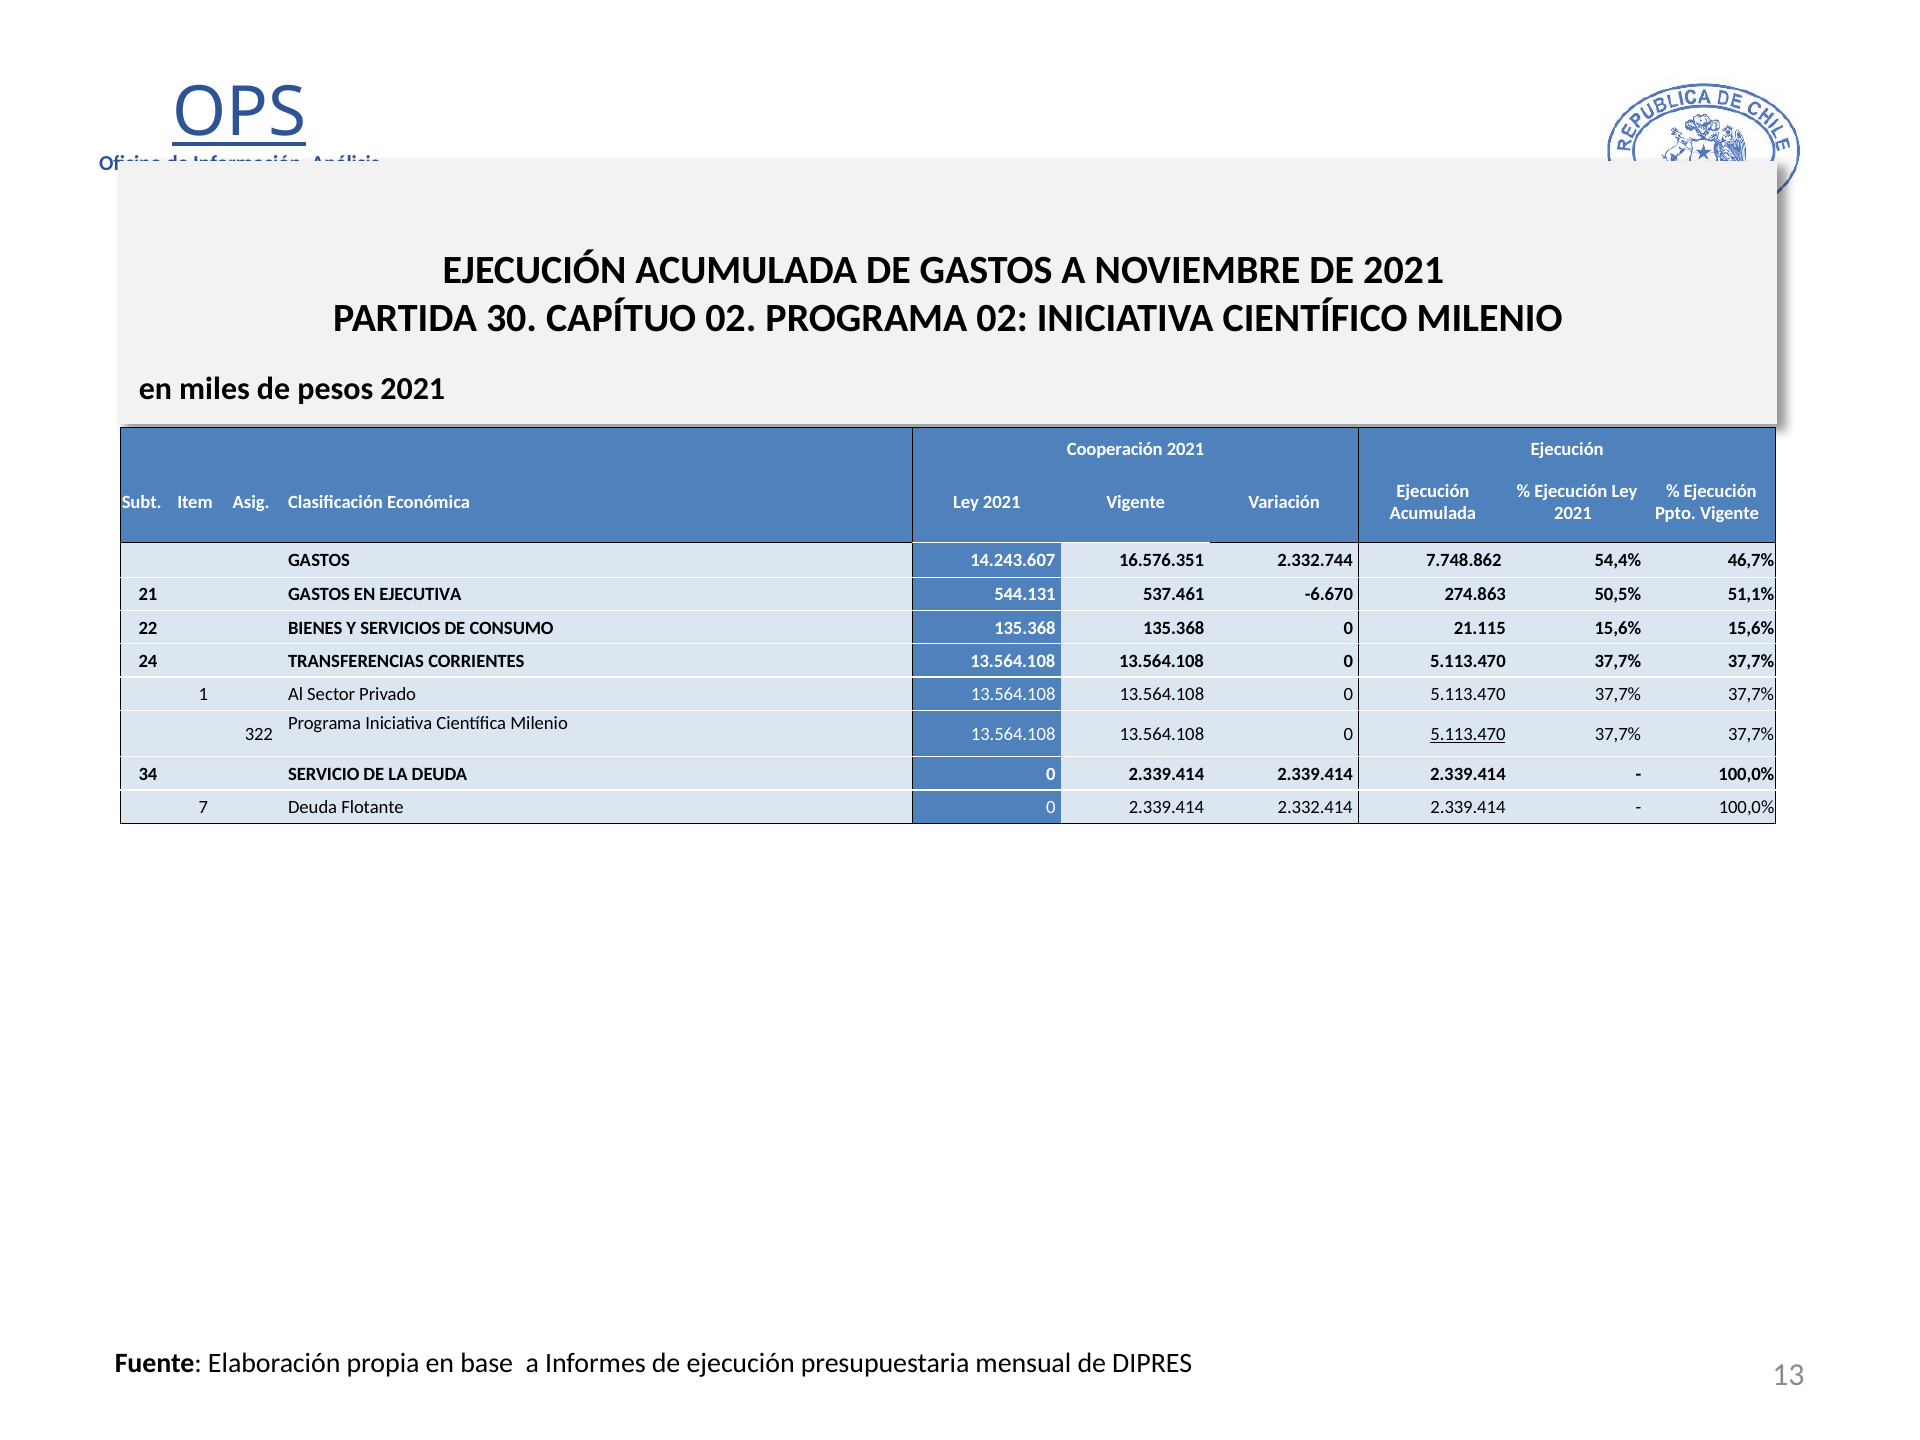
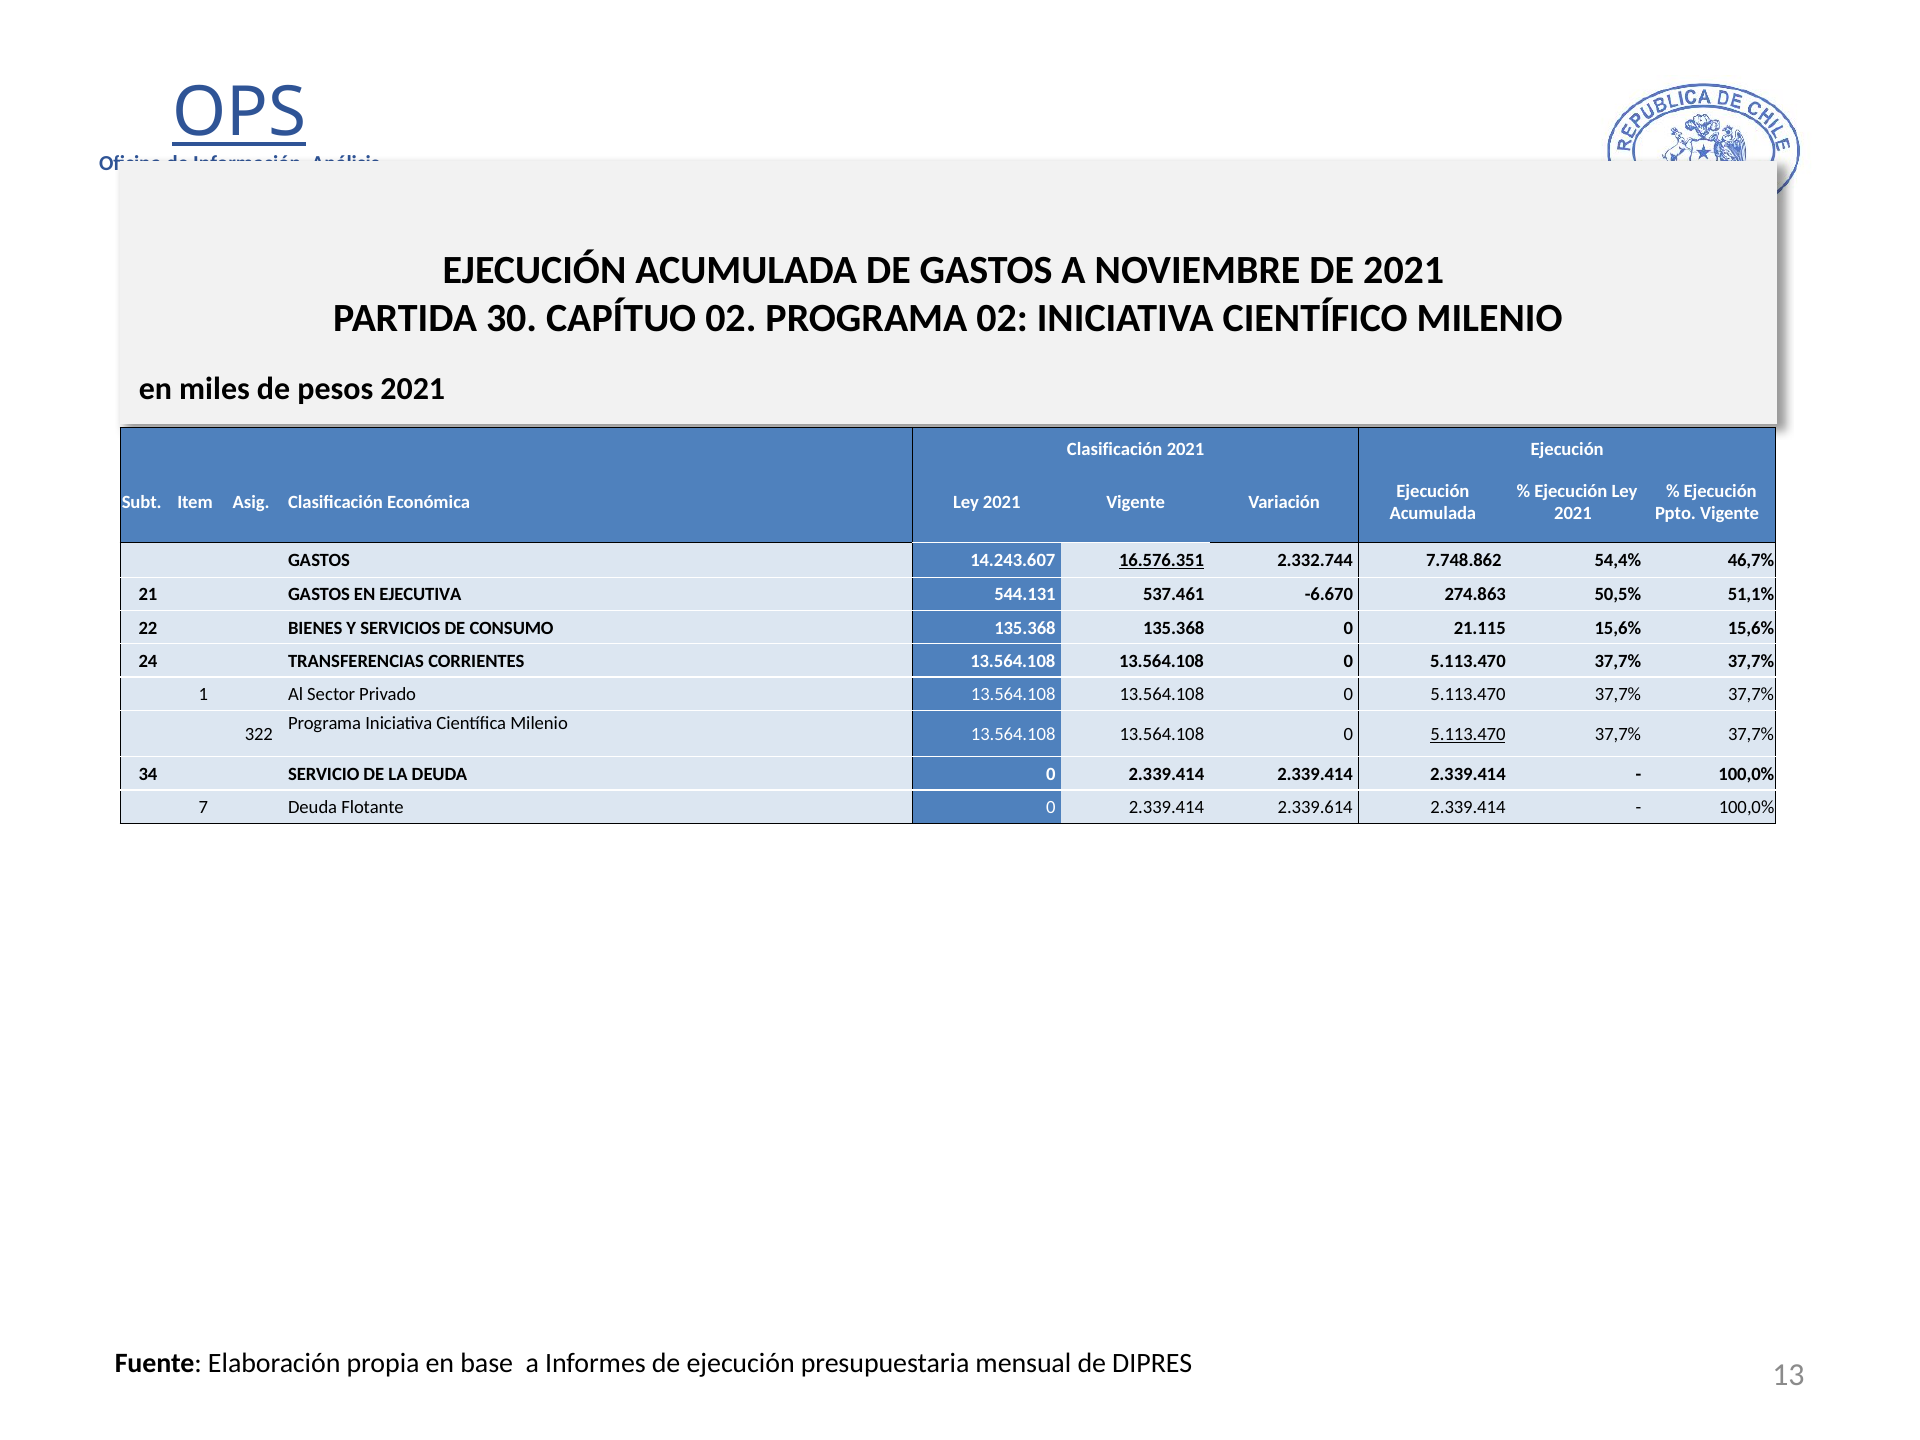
Cooperación: Cooperación -> Clasificación (1115, 449)
16.576.351 underline: none -> present (1162, 561)
2.332.414: 2.332.414 -> 2.339.614 (1315, 807)
